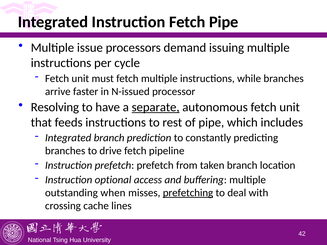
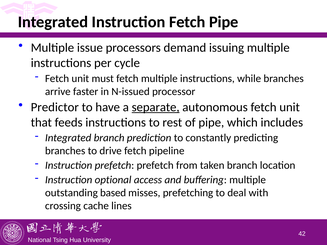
Resolving: Resolving -> Predictor (55, 107)
when: when -> based (113, 193)
prefetching underline: present -> none (188, 193)
